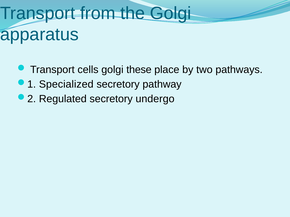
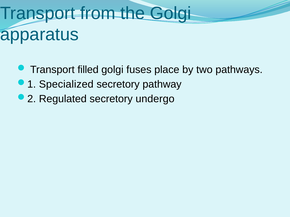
cells: cells -> filled (88, 70)
these: these -> fuses (139, 70)
